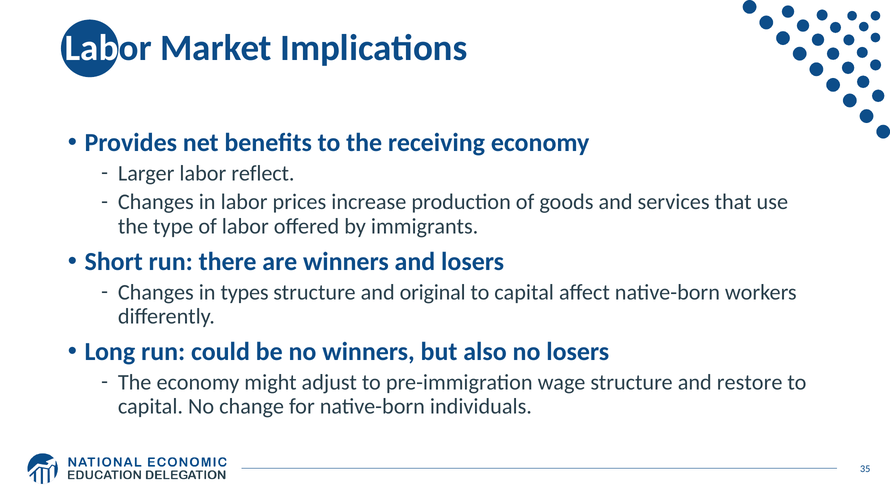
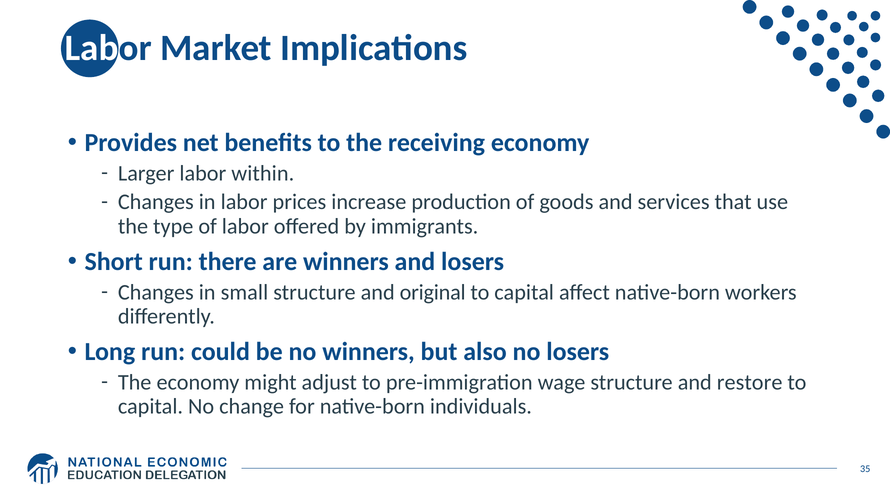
reflect: reflect -> within (263, 173)
types: types -> small (244, 292)
